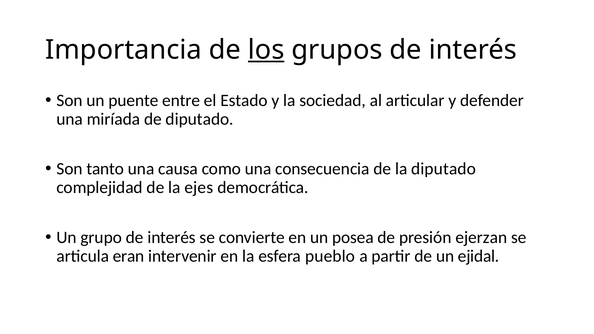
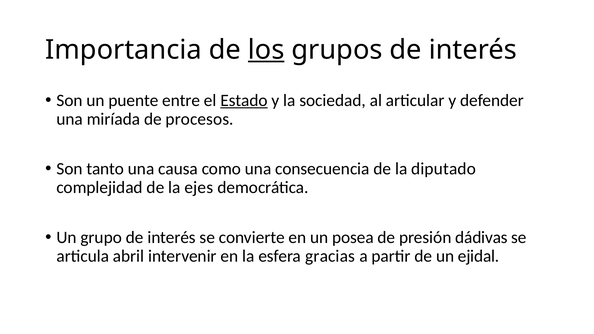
Estado underline: none -> present (244, 100)
de diputado: diputado -> procesos (200, 119)
ejerzan: ejerzan -> dádivas (481, 237)
eran: eran -> abril (129, 256)
pueblo: pueblo -> gracias (330, 256)
